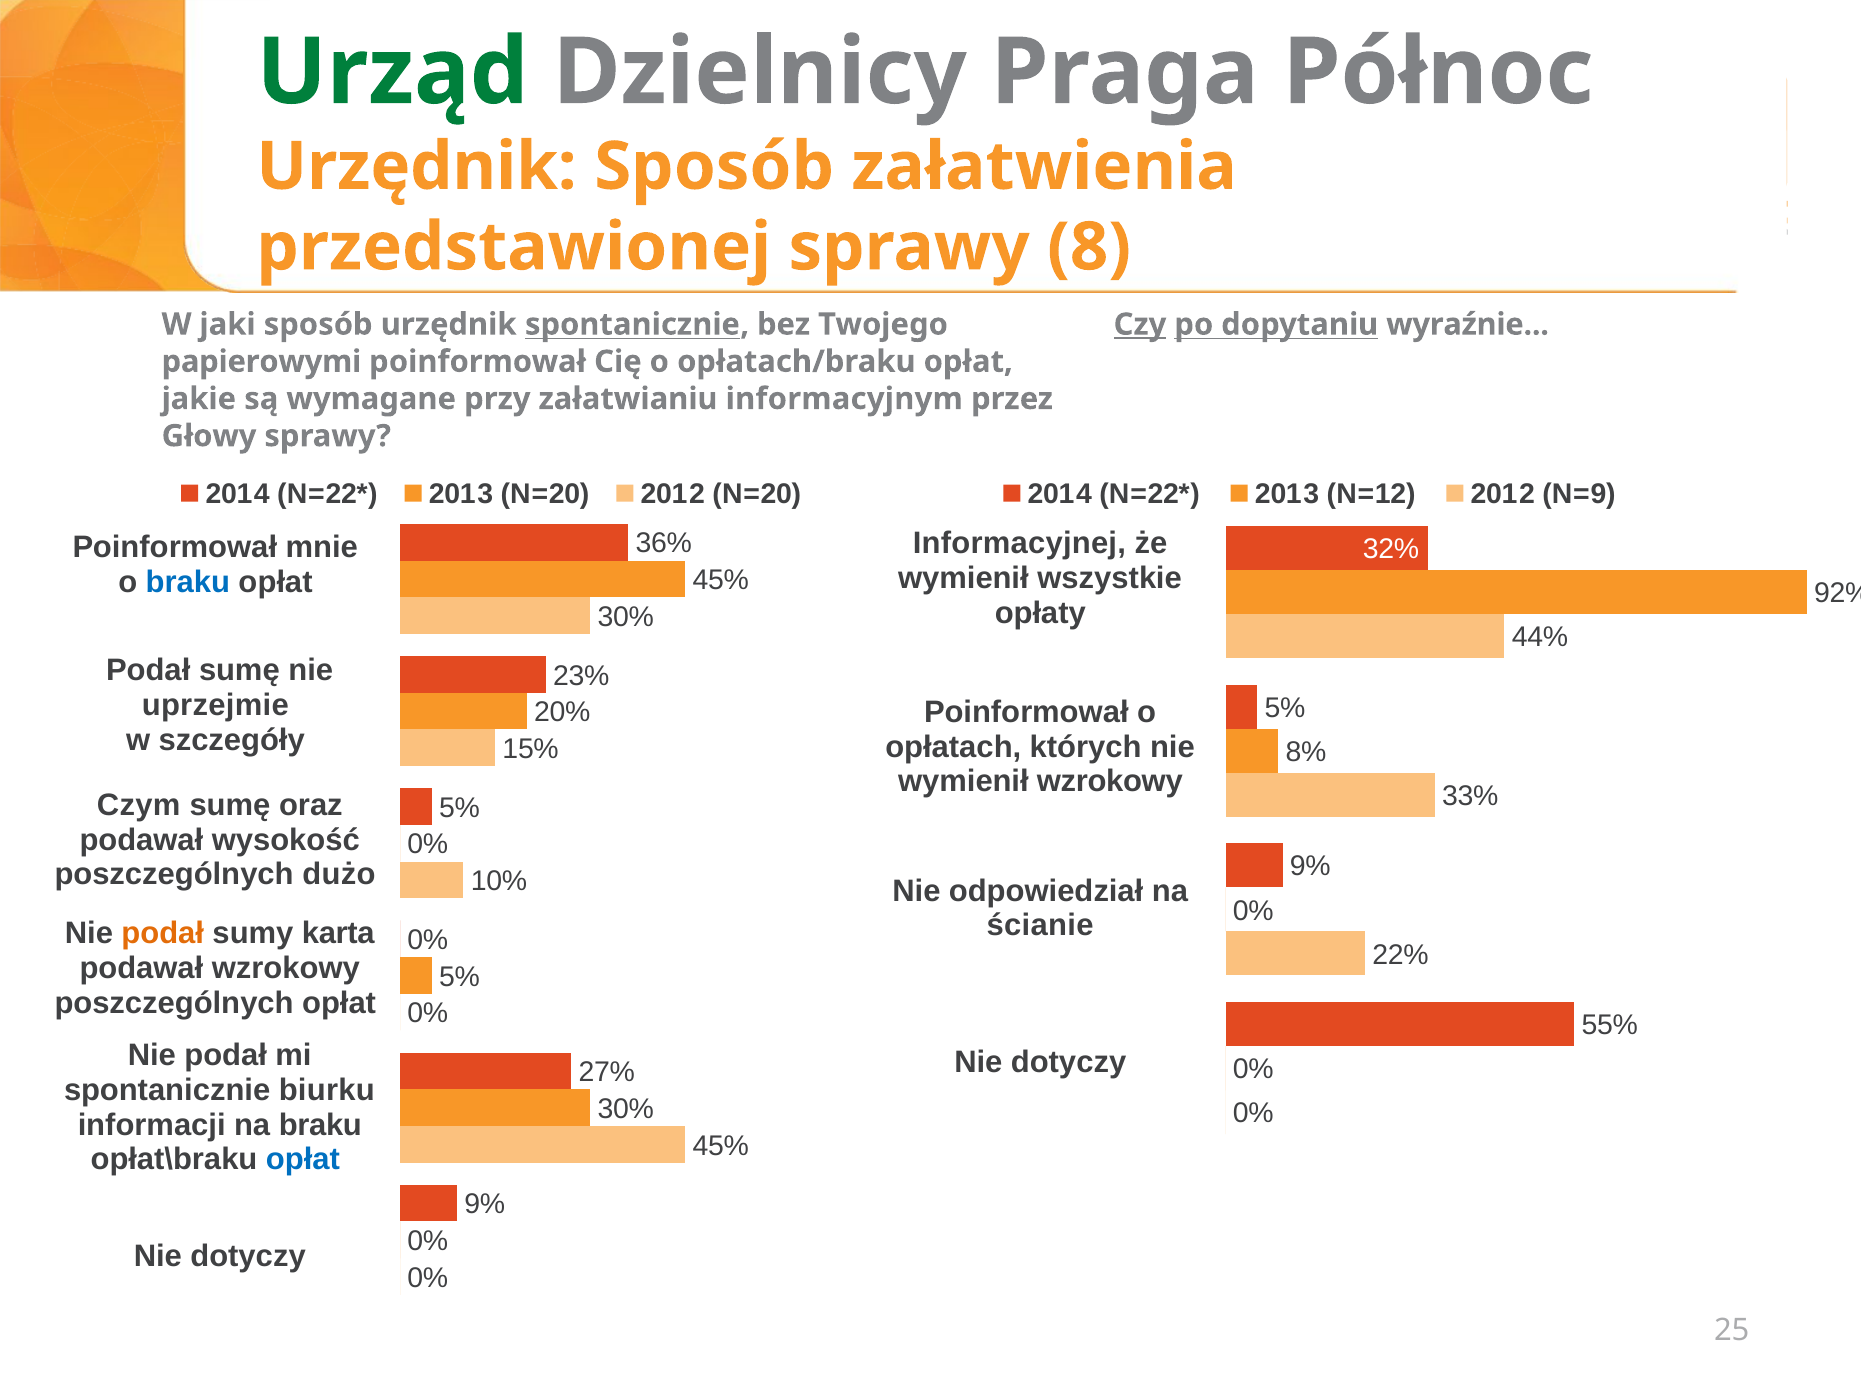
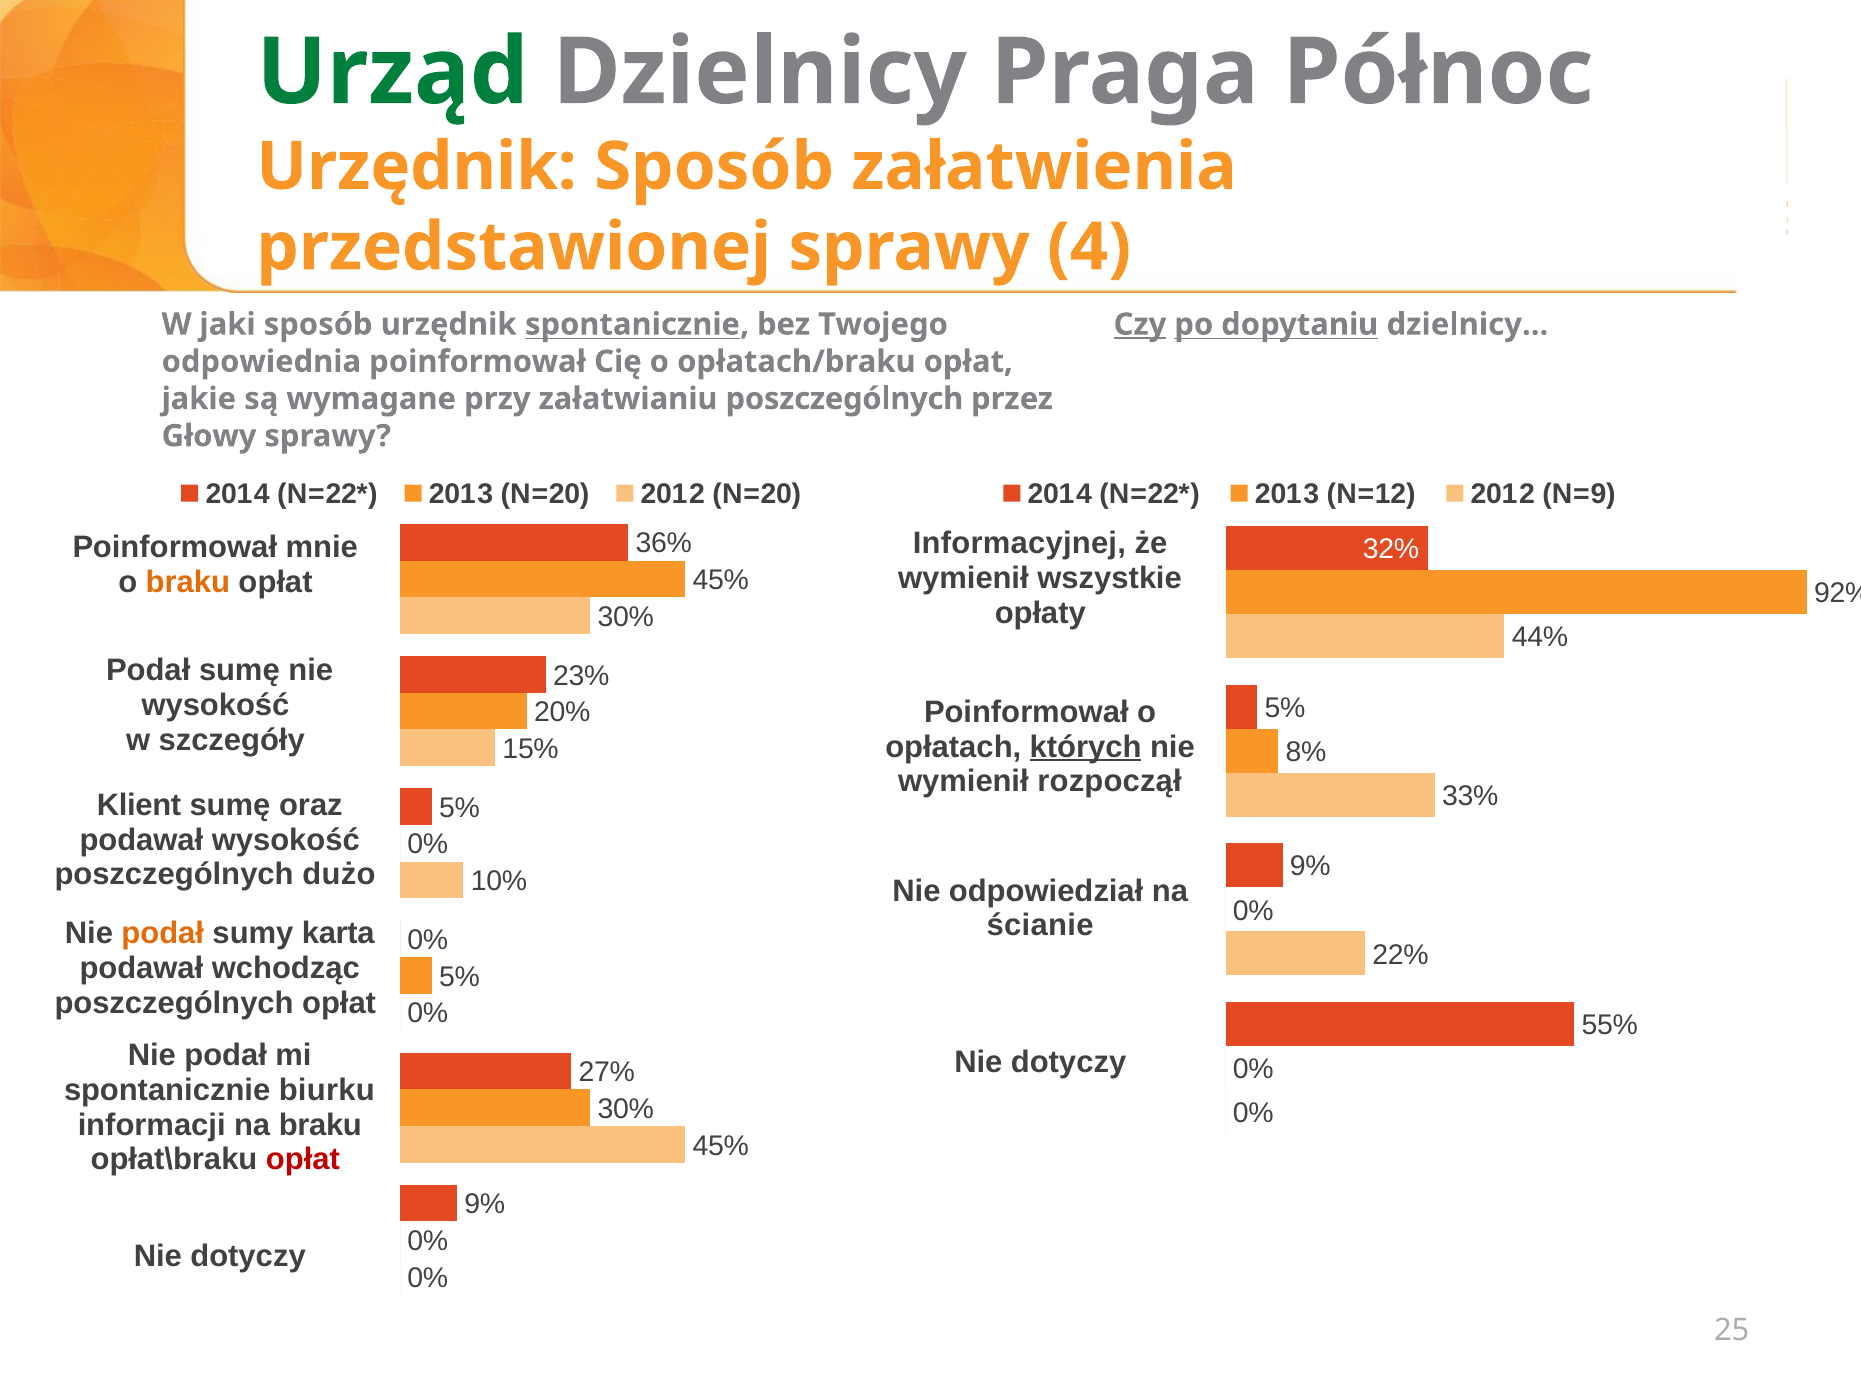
8: 8 -> 4 (1089, 247)
dopytaniu wyraźnie: wyraźnie -> dzielnicy (1467, 324)
papierowymi: papierowymi -> odpowiednia (261, 362)
załatwianiu informacyjnym: informacyjnym -> poszczególnych (844, 399)
braku colour: blue -> orange (188, 582)
uprzejmie: uprzejmie -> wysokość (215, 705)
których underline: none -> present (1086, 747)
wymienił wzrokowy: wzrokowy -> rozpoczął (1110, 782)
Czym: Czym -> Klient (139, 805)
podawał wzrokowy: wzrokowy -> wchodząc (286, 968)
opłat colour: blue -> red (303, 1159)
